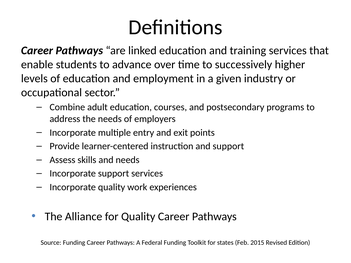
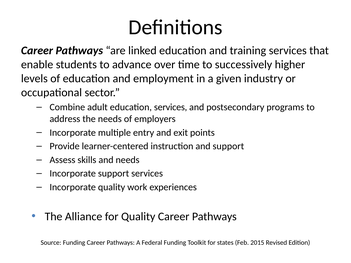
education courses: courses -> services (171, 107)
